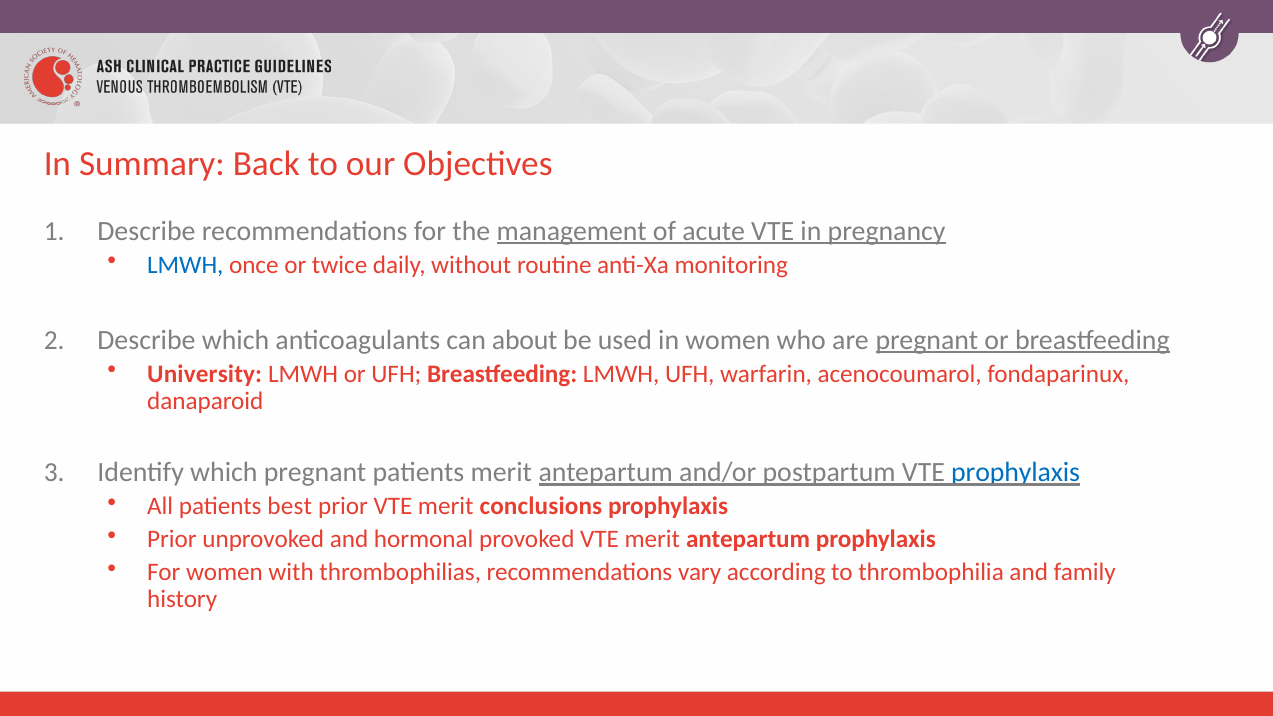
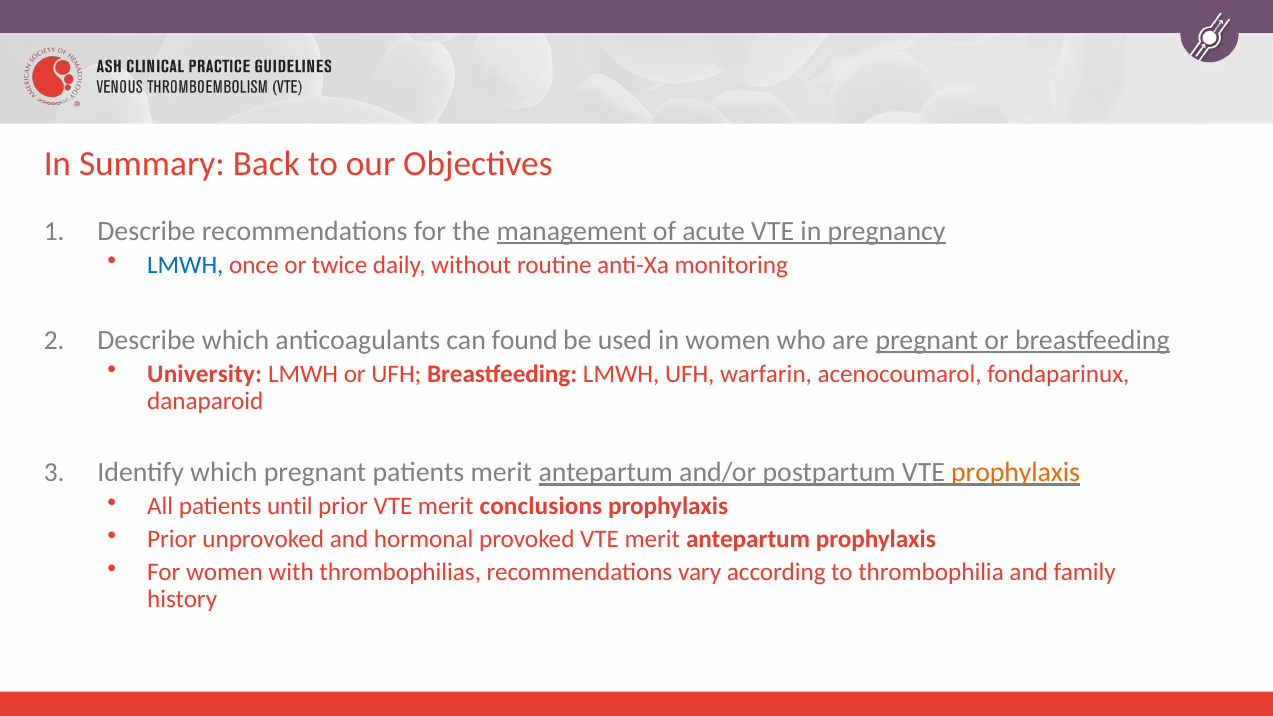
about: about -> found (525, 340)
prophylaxis colour: blue -> orange (1016, 473)
best: best -> until (290, 507)
